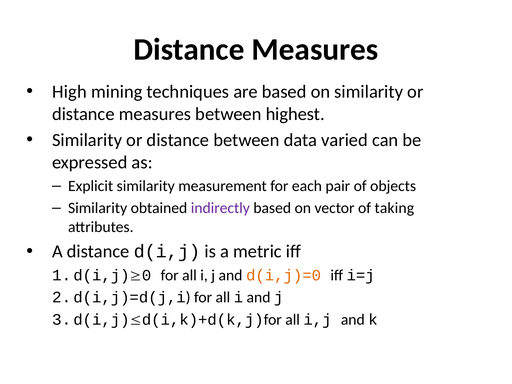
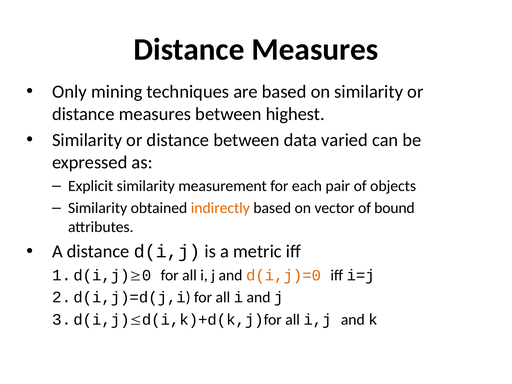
High: High -> Only (69, 92)
indirectly colour: purple -> orange (220, 208)
taking: taking -> bound (394, 208)
